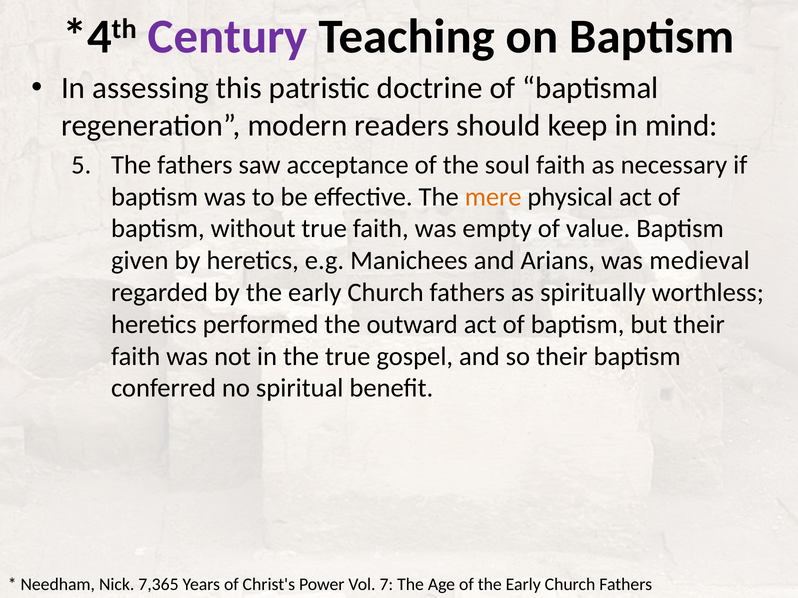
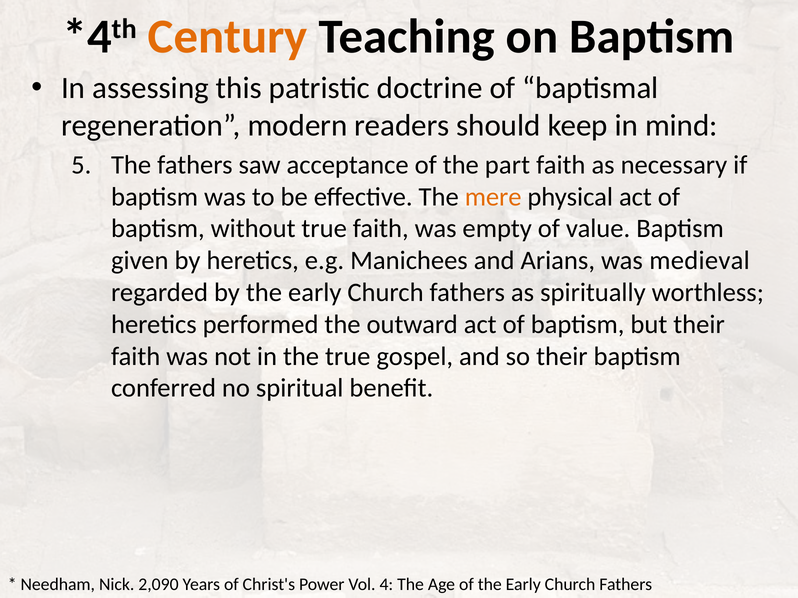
Century colour: purple -> orange (228, 37)
soul: soul -> part (507, 165)
7,365: 7,365 -> 2,090 (158, 585)
7: 7 -> 4 (386, 585)
